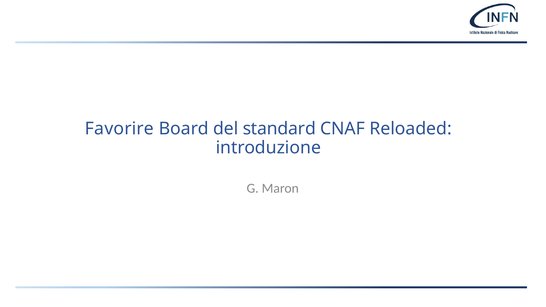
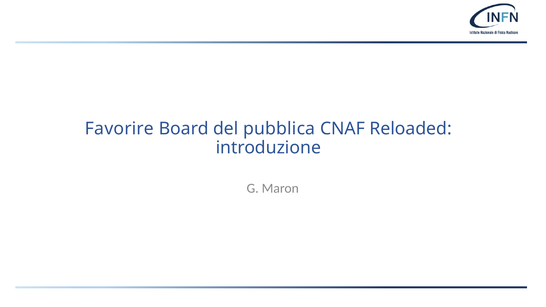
standard: standard -> pubblica (279, 129)
